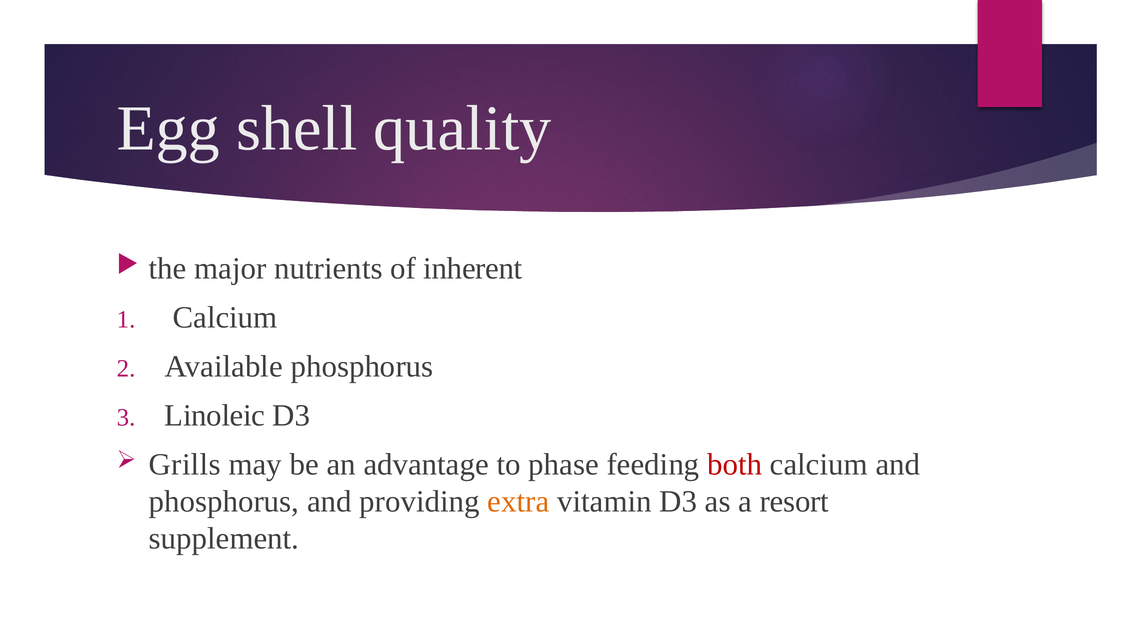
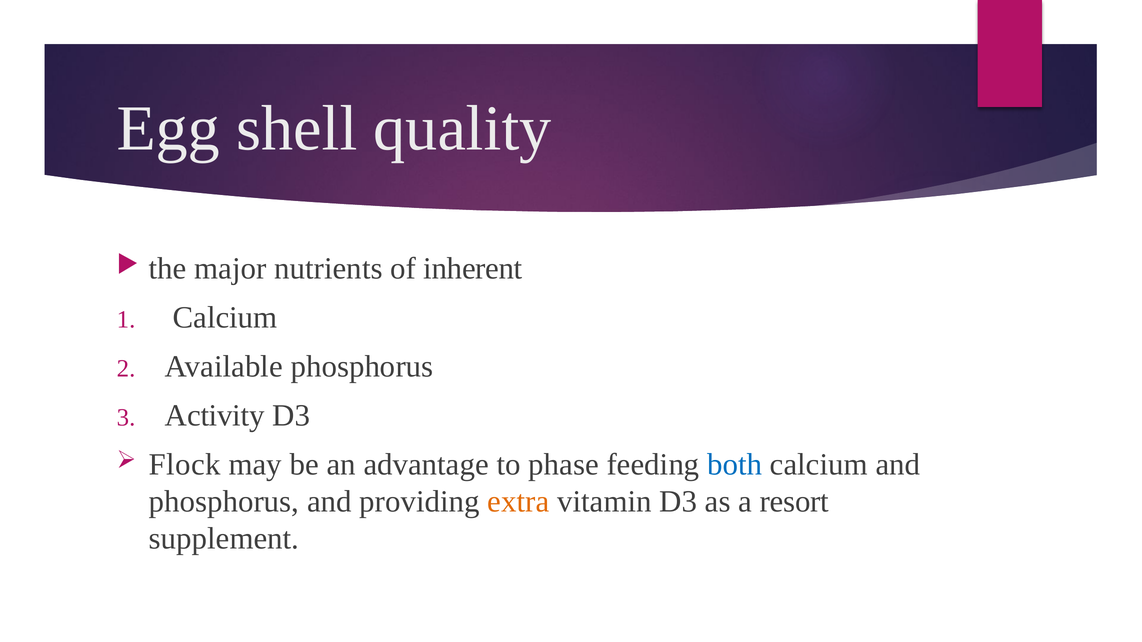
Linoleic: Linoleic -> Activity (215, 416)
Grills: Grills -> Flock (185, 465)
both colour: red -> blue (735, 465)
